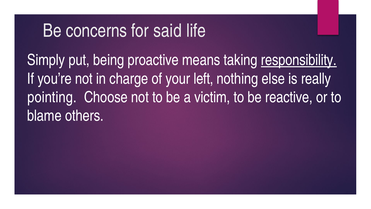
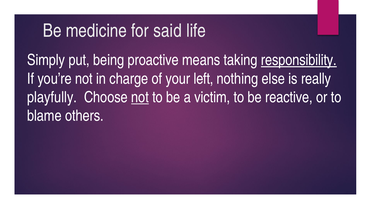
concerns: concerns -> medicine (96, 31)
pointing: pointing -> playfully (52, 97)
not underline: none -> present (140, 97)
